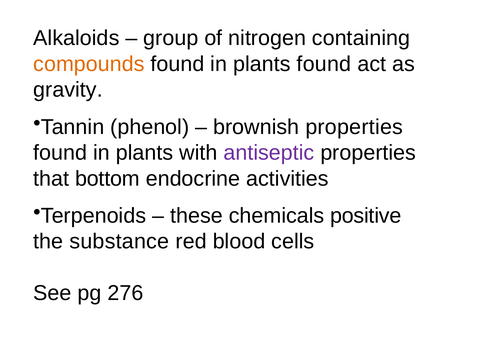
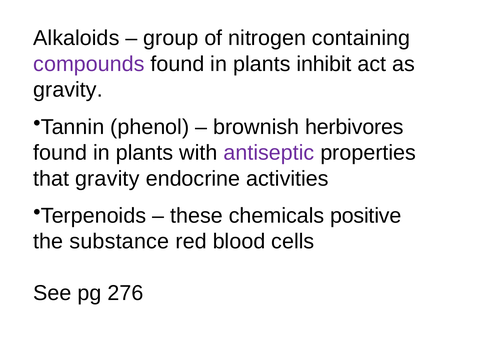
compounds colour: orange -> purple (89, 64)
plants found: found -> inhibit (324, 64)
brownish properties: properties -> herbivores (354, 127)
that bottom: bottom -> gravity (107, 179)
